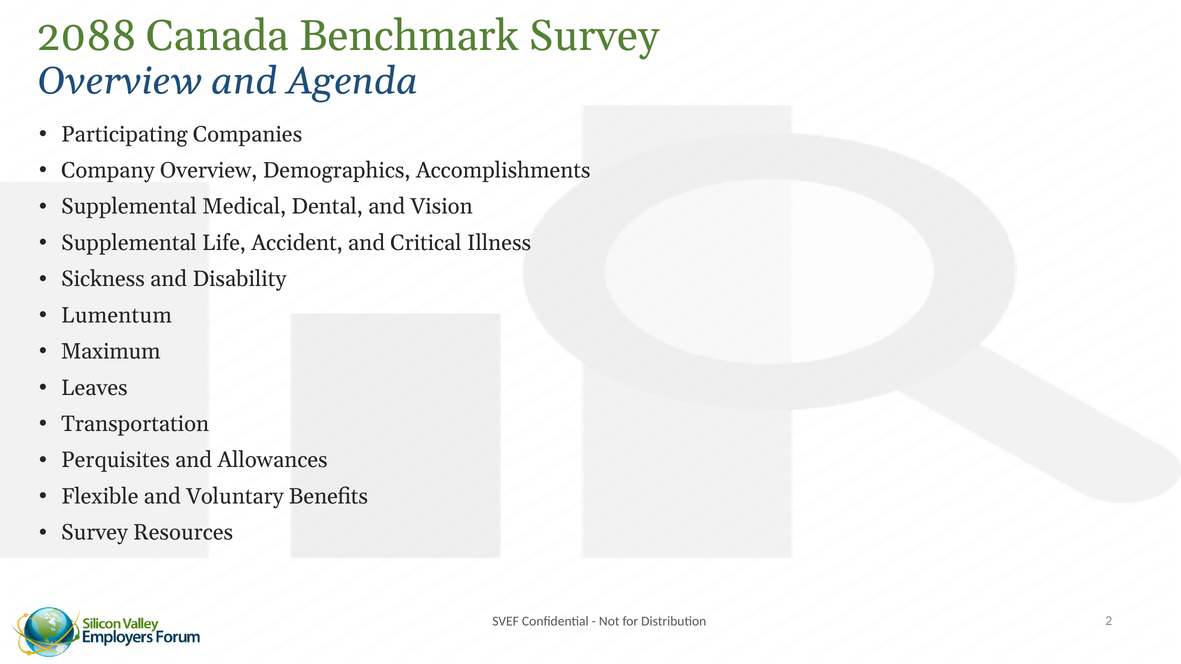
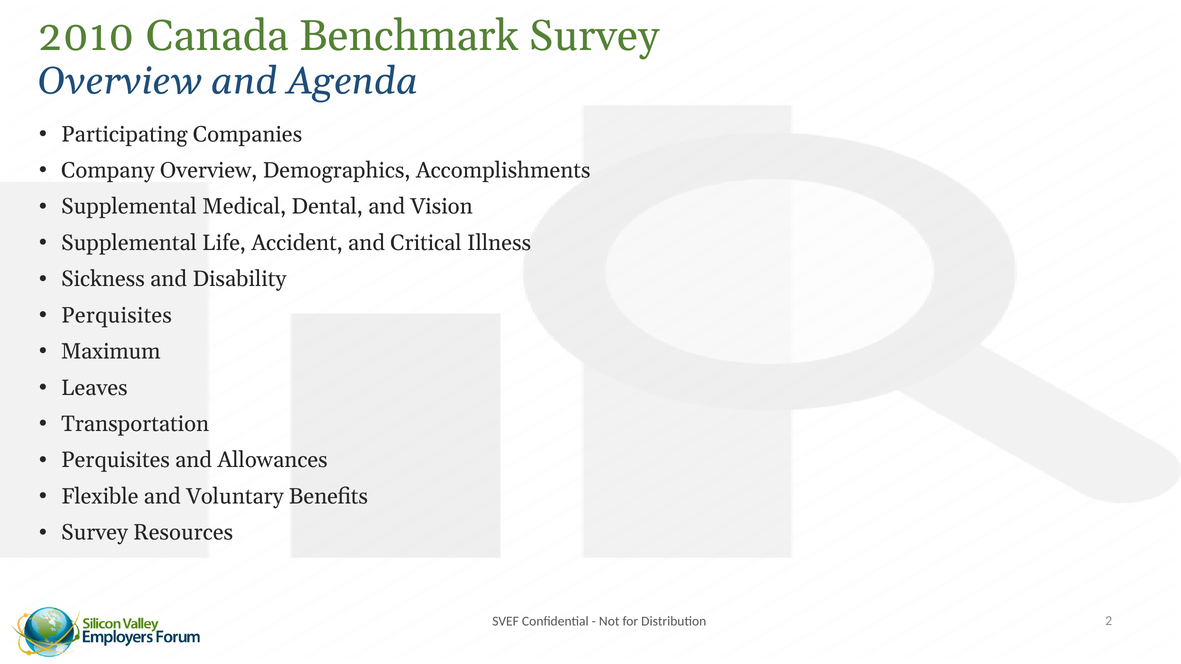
2088: 2088 -> 2010 (86, 36)
Lumentum: Lumentum -> Perquisites (117, 315)
